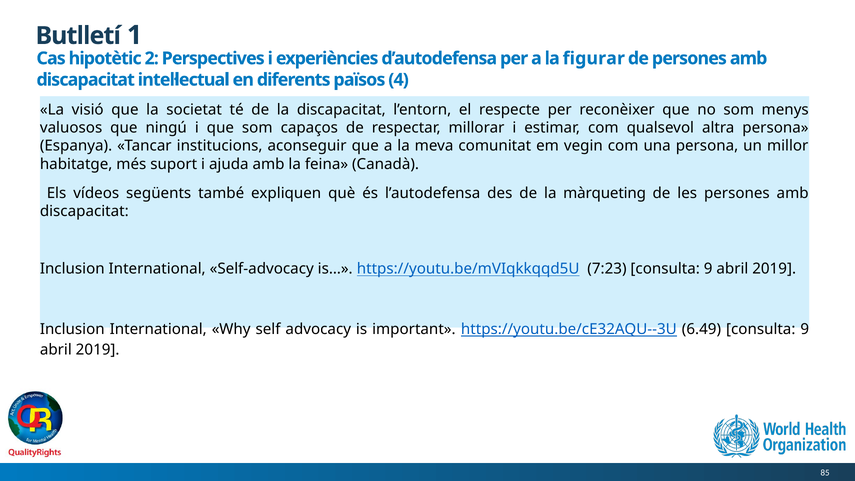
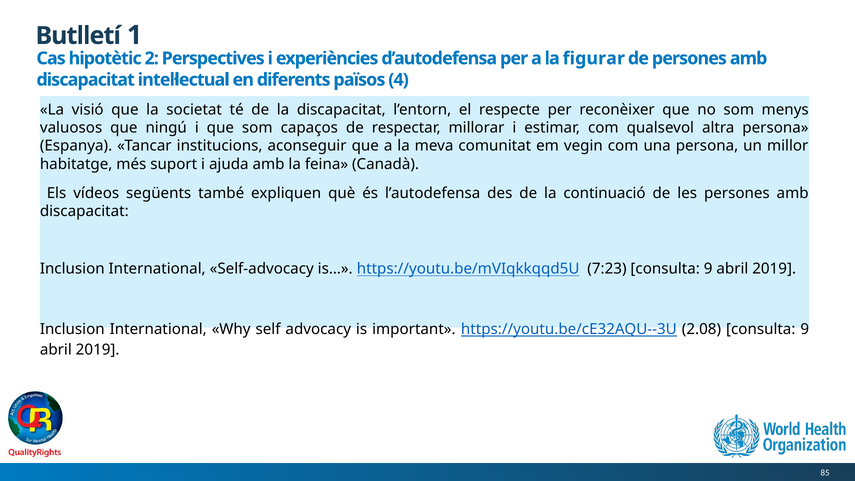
màrqueting: màrqueting -> continuació (605, 193)
6.49: 6.49 -> 2.08 (701, 329)
